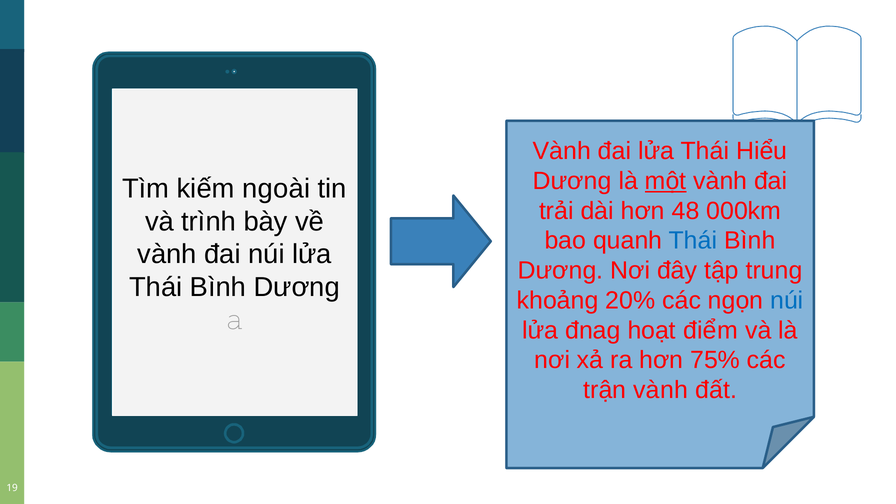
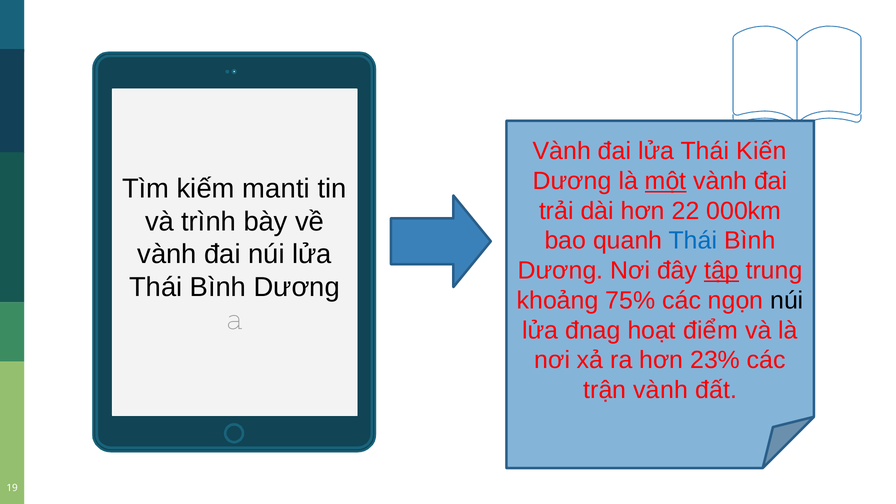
Hiểu: Hiểu -> Kiến (762, 151)
ngoài: ngoài -> manti (276, 189)
48: 48 -> 22 (686, 211)
tập underline: none -> present (721, 271)
20%: 20% -> 75% (630, 300)
núi colour: blue -> black (787, 300)
75%: 75% -> 23% (715, 360)
